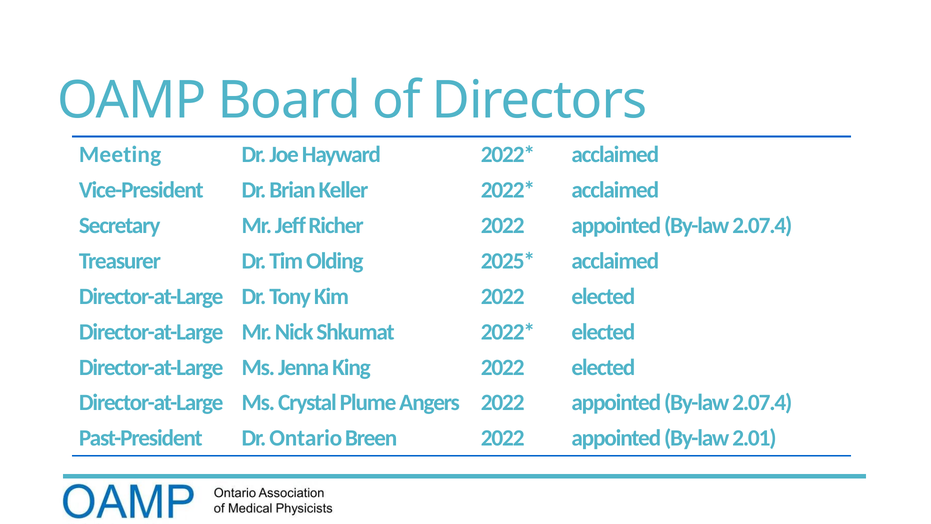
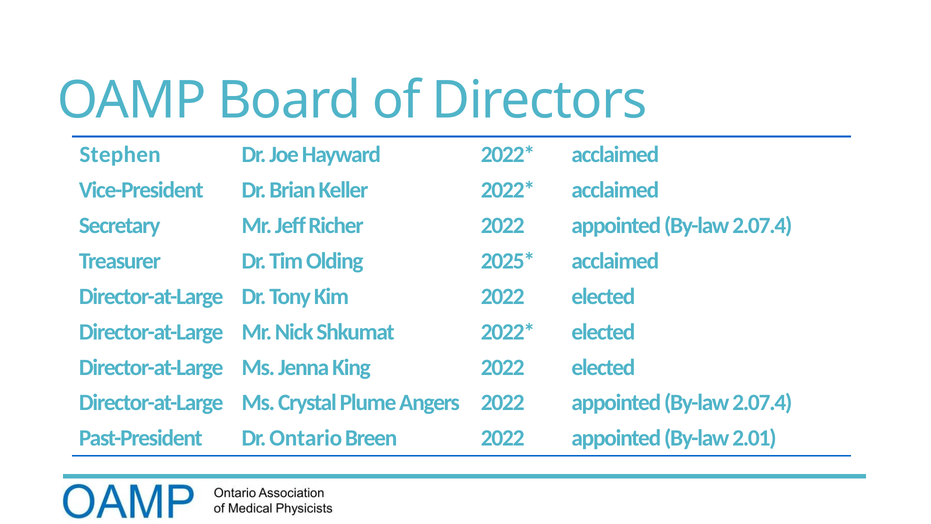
Meeting: Meeting -> Stephen (120, 154)
